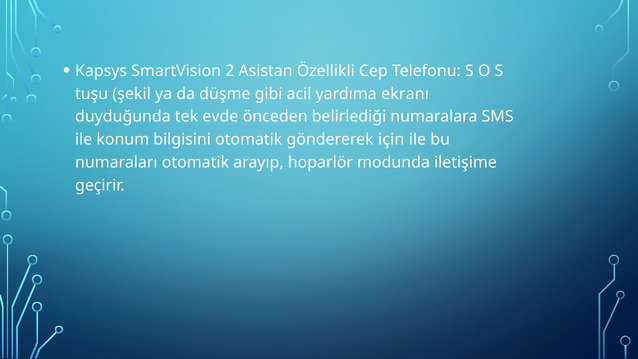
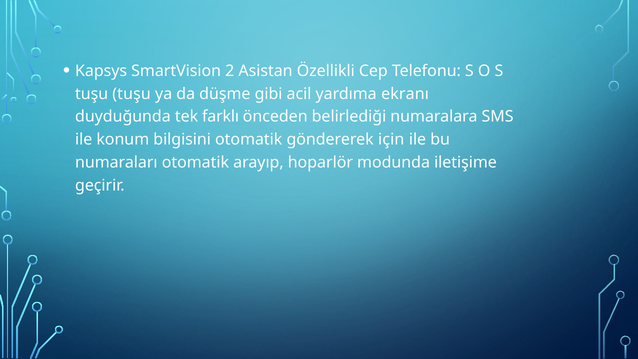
tuşu şekil: şekil -> tuşu (132, 94)
evde: evde -> farklı (221, 117)
